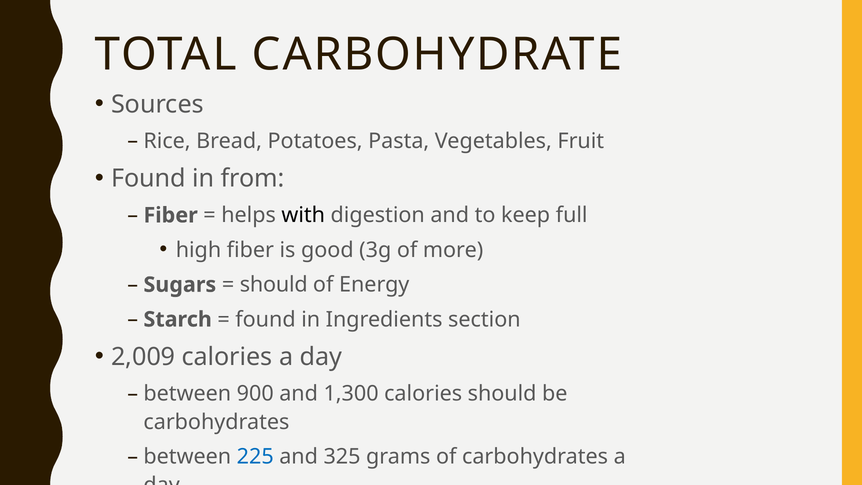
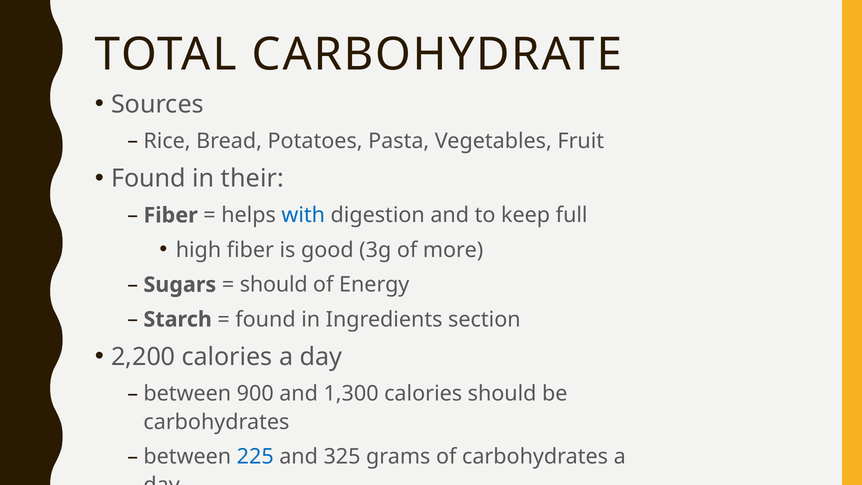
from: from -> their (252, 179)
with colour: black -> blue (303, 215)
2,009: 2,009 -> 2,200 (143, 357)
